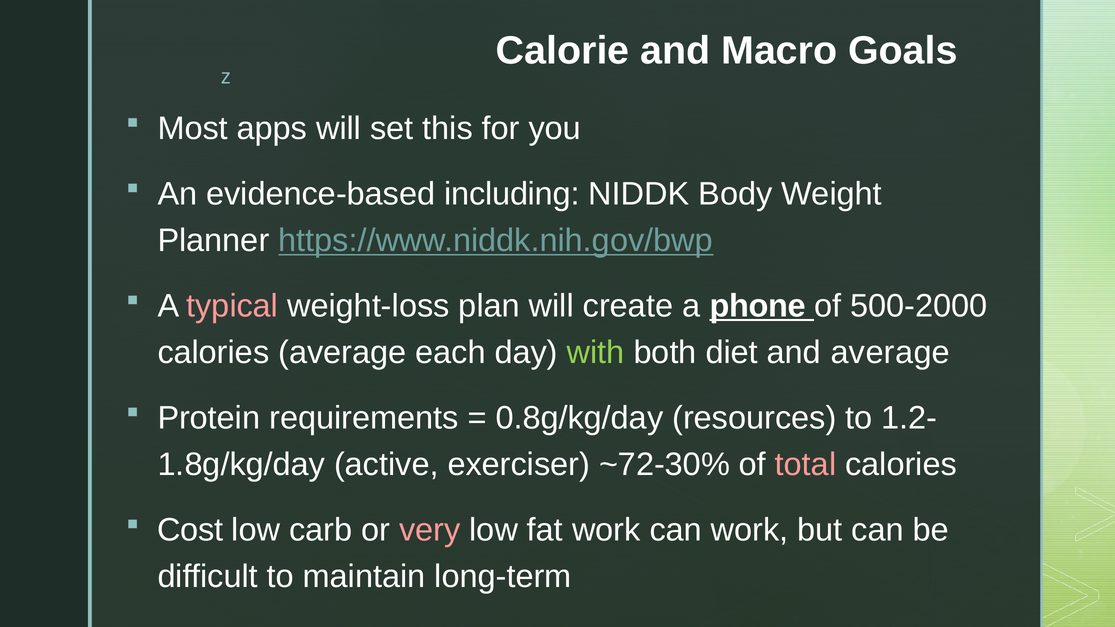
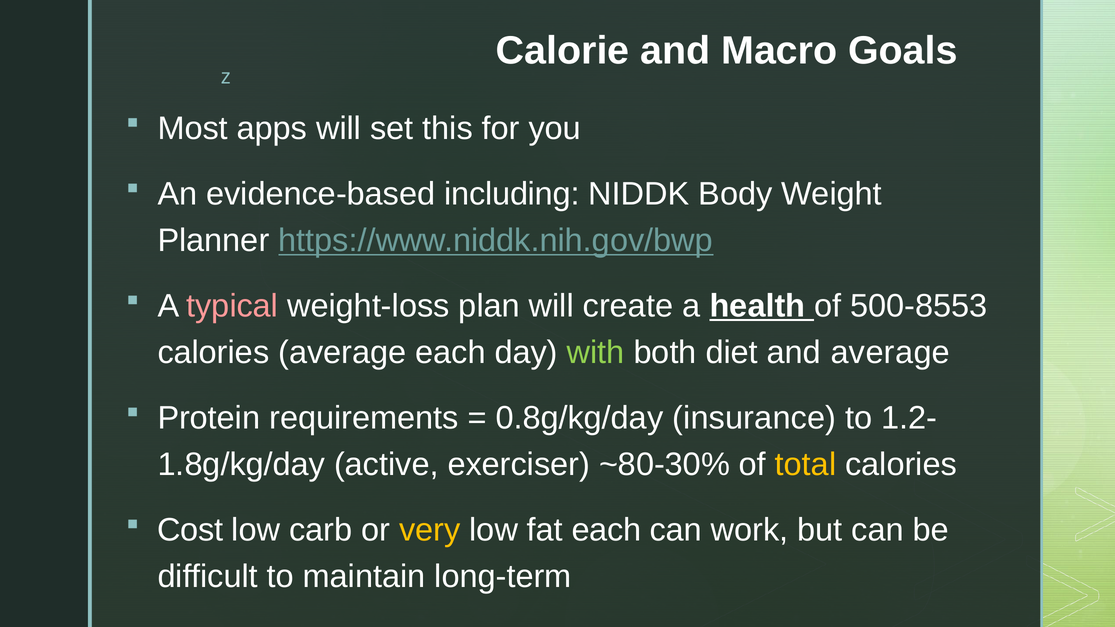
phone: phone -> health (757, 306)
500-2000: 500-2000 -> 500-8553 (919, 306)
resources: resources -> insurance (754, 418)
~72-30%: ~72-30% -> ~80-30% (664, 465)
total colour: pink -> yellow (806, 465)
very colour: pink -> yellow (430, 530)
fat work: work -> each (606, 530)
